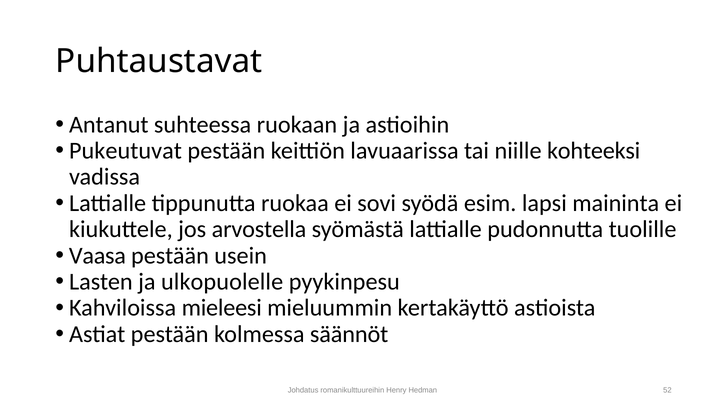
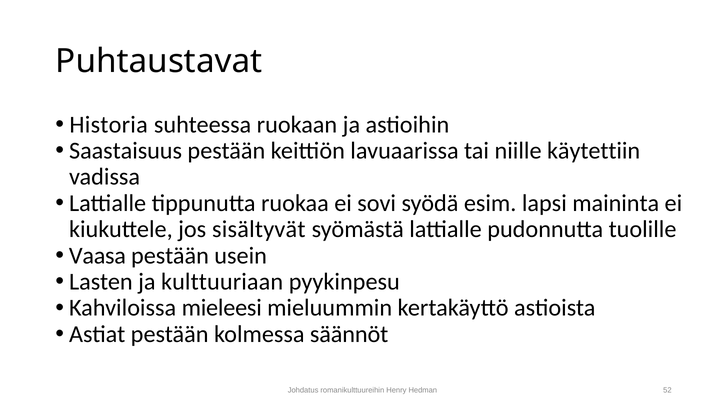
Antanut: Antanut -> Historia (109, 125)
Pukeutuvat: Pukeutuvat -> Saastaisuus (126, 151)
kohteeksi: kohteeksi -> käytettiin (594, 151)
arvostella: arvostella -> sisältyvät (259, 229)
ulkopuolelle: ulkopuolelle -> kulttuuriaan (222, 282)
